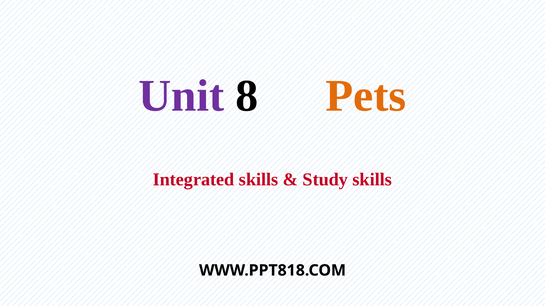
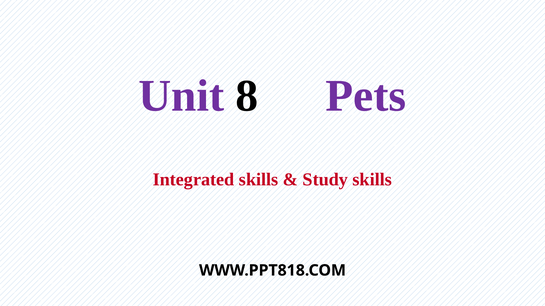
Pets colour: orange -> purple (366, 96)
